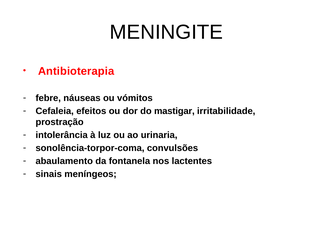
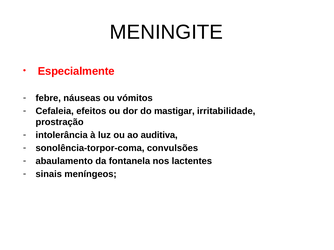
Antibioterapia: Antibioterapia -> Especialmente (76, 71)
urinaria: urinaria -> auditiva (159, 135)
